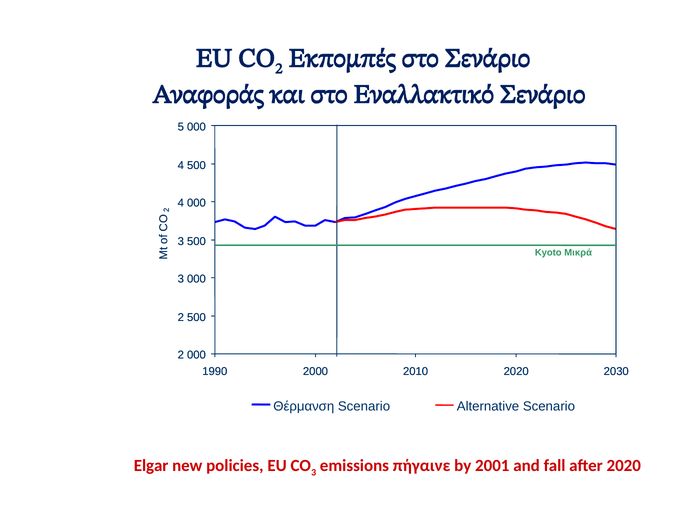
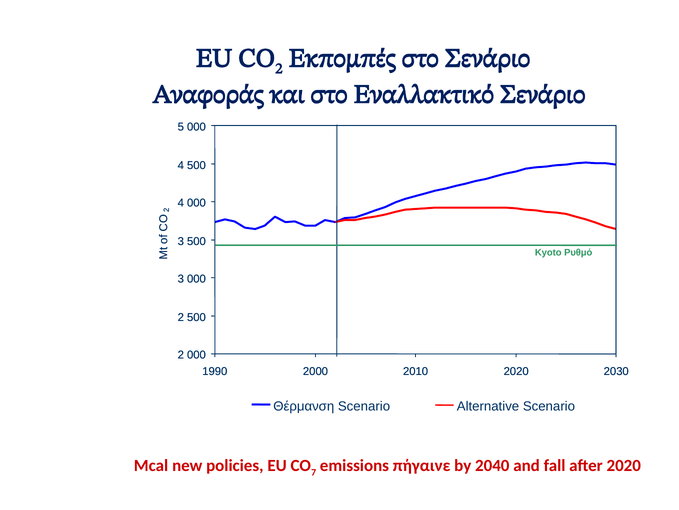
Μικρά: Μικρά -> Ρυθμό (578, 252)
Elgar: Elgar -> Mcal (151, 465)
CO 3: 3 -> 7 (314, 472)
2001: 2001 -> 2040 (492, 465)
